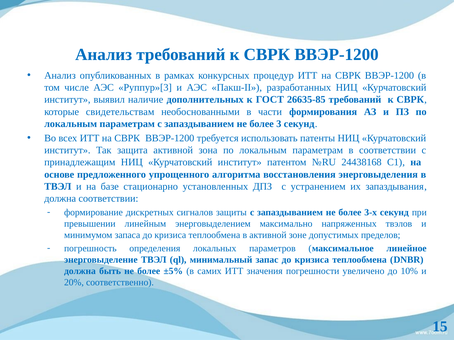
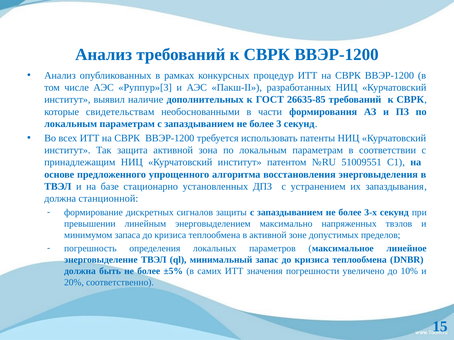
24438168: 24438168 -> 51009551 (362, 163)
должна соответствии: соответствии -> станционной (108, 199)
